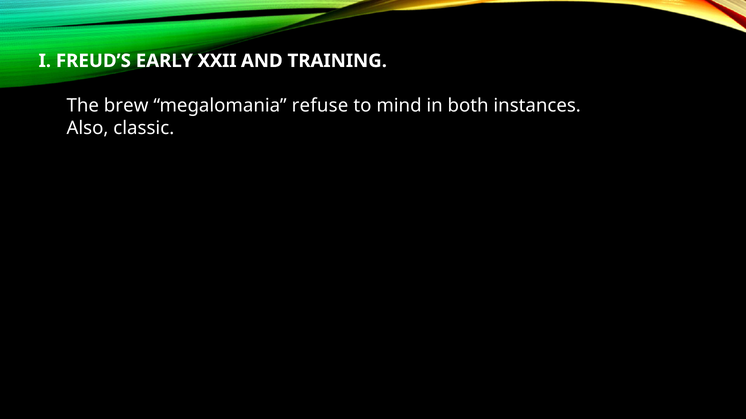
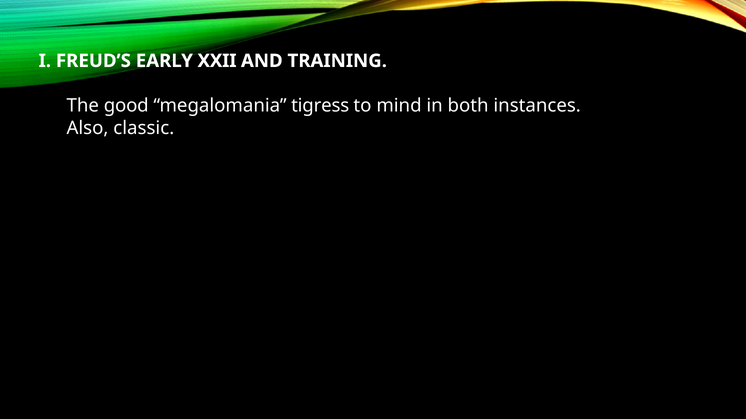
brew: brew -> good (126, 106)
refuse: refuse -> tigress (320, 106)
